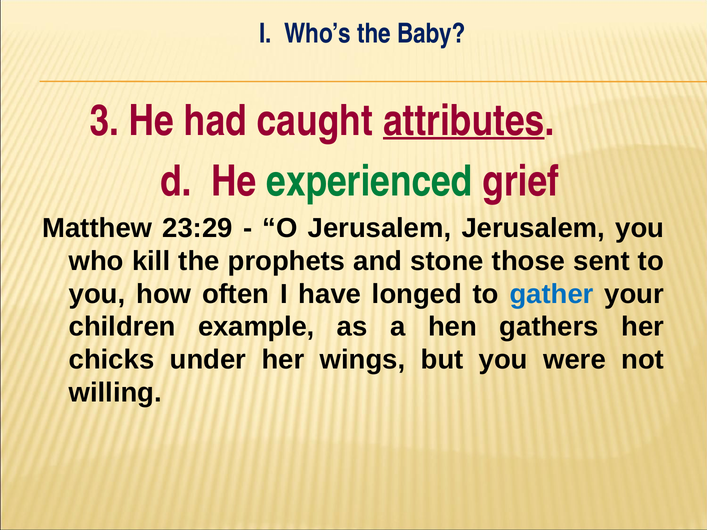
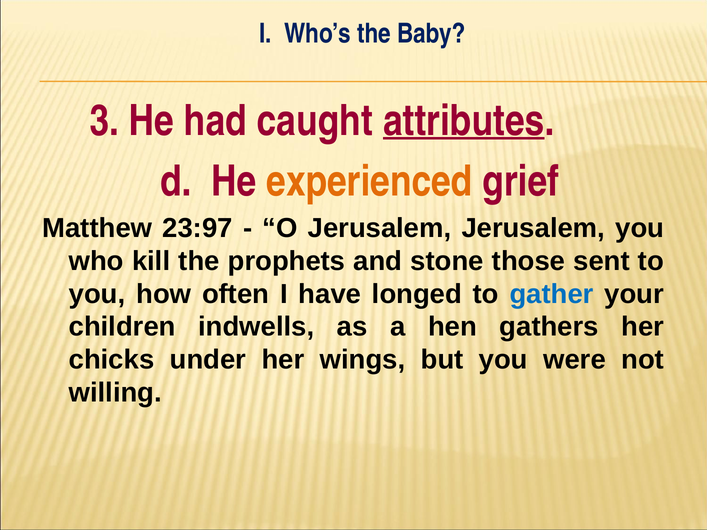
experienced colour: green -> orange (369, 181)
23:29: 23:29 -> 23:97 (198, 228)
example: example -> indwells (256, 327)
